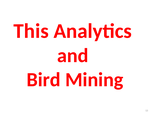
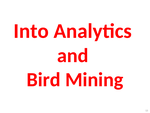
This: This -> Into (31, 31)
